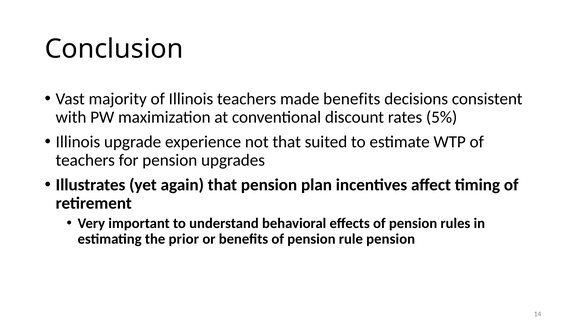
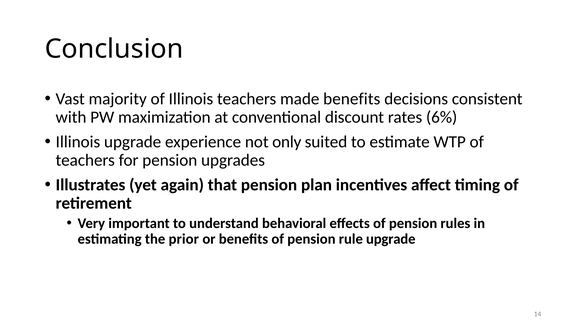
5%: 5% -> 6% (442, 118)
not that: that -> only (287, 142)
rule pension: pension -> upgrade (391, 240)
